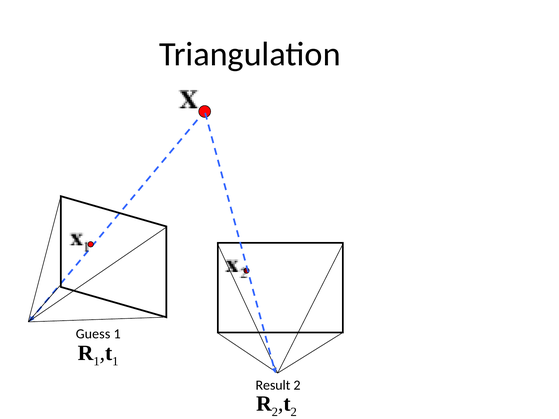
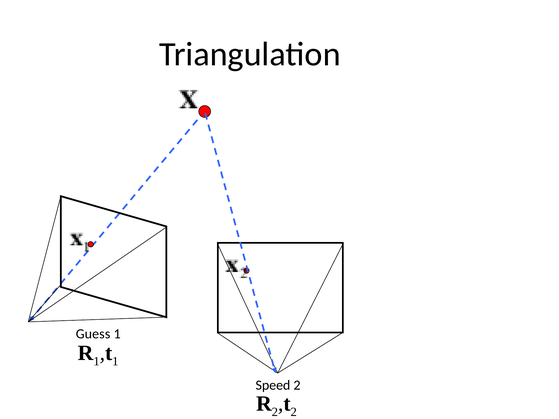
Result: Result -> Speed (273, 385)
